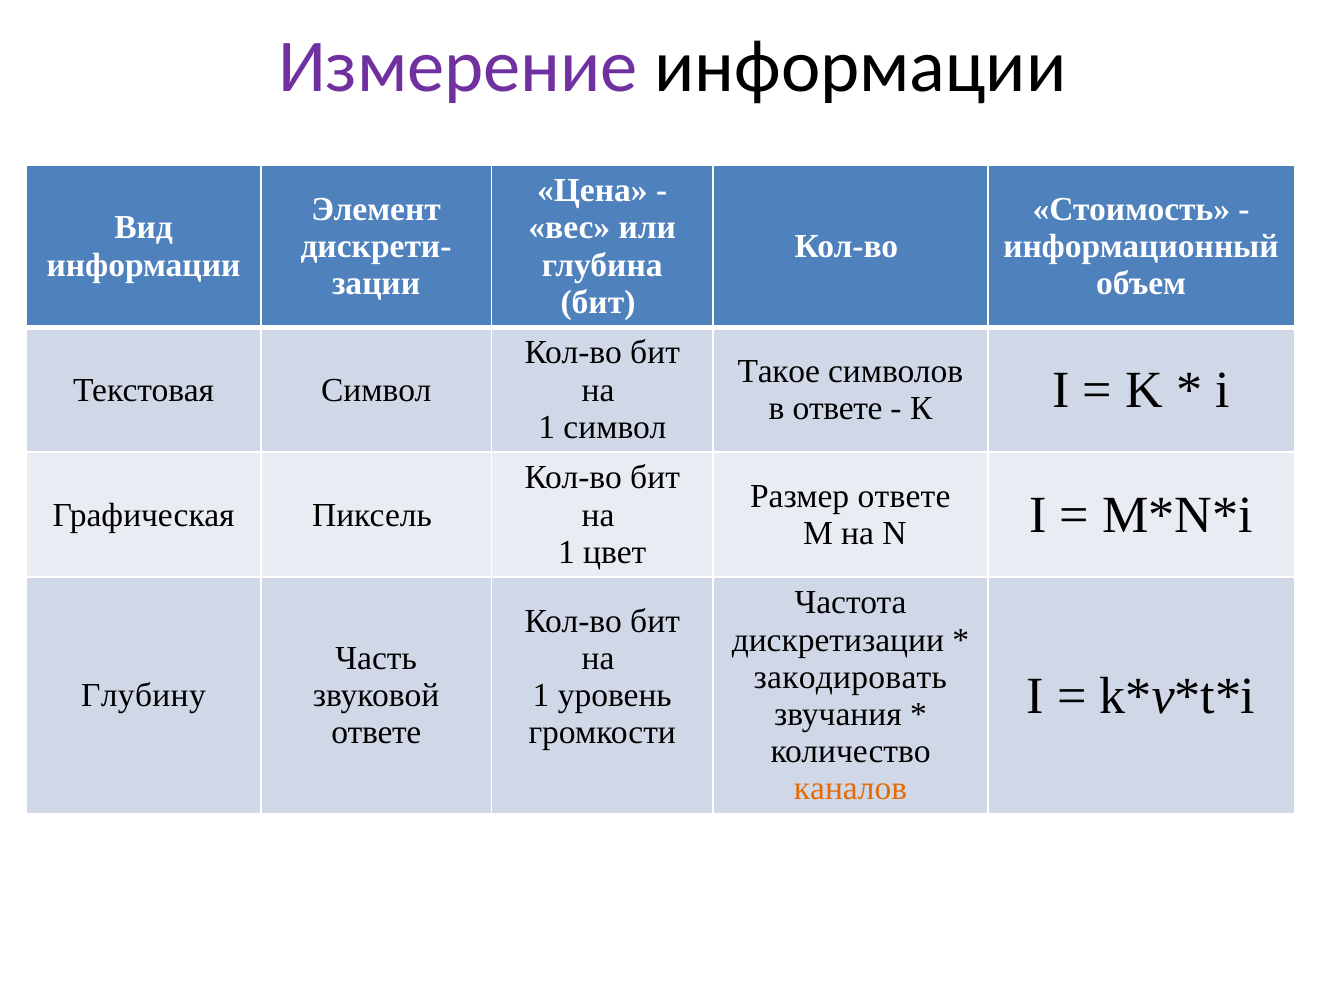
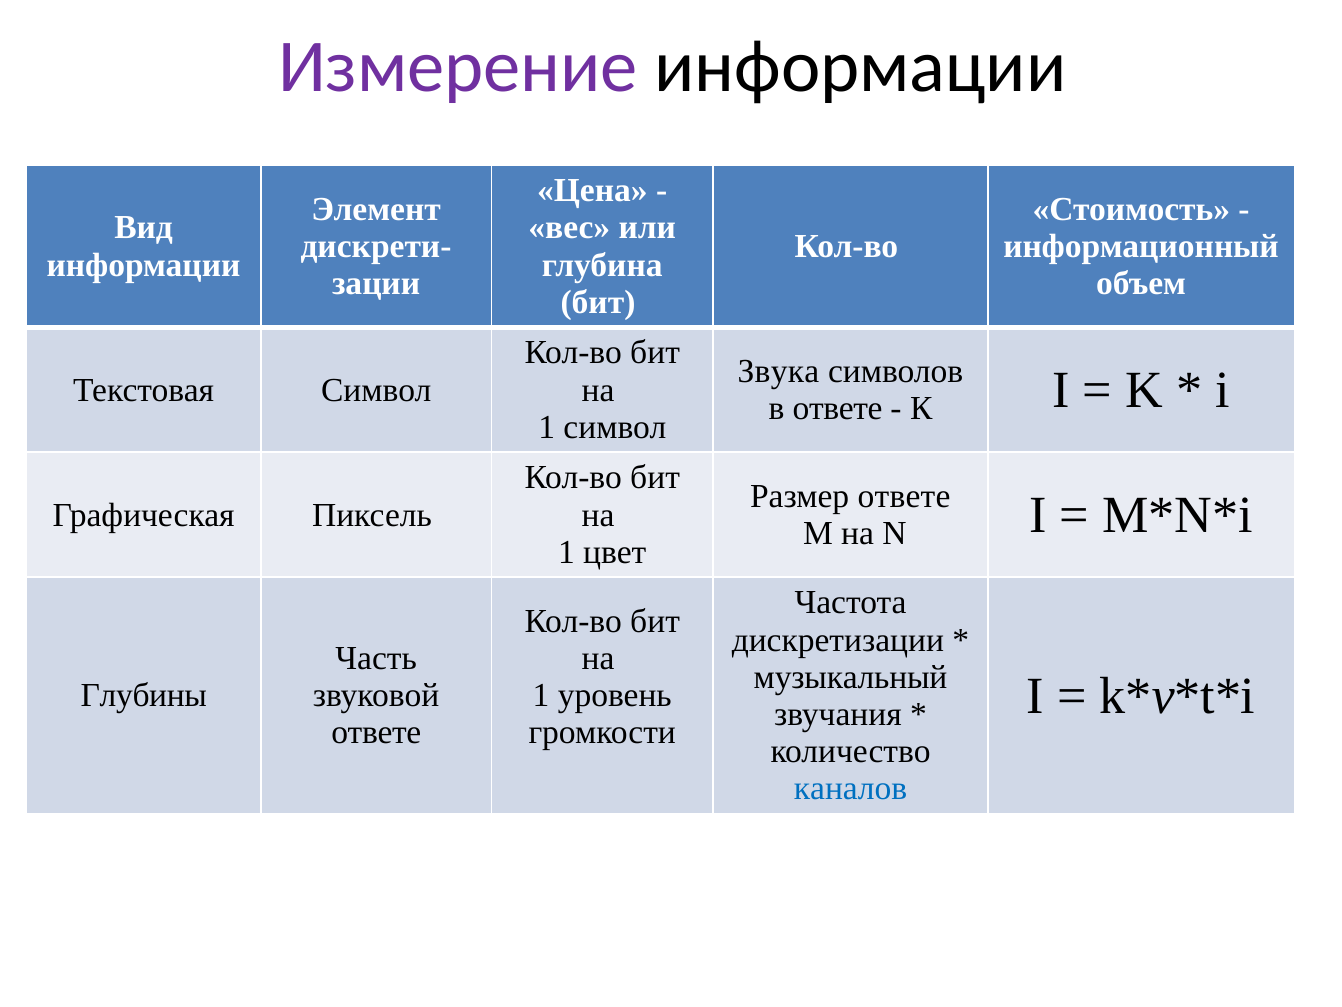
Такое: Такое -> Звука (778, 371)
закодировать: закодировать -> музыкальный (851, 677)
Глубину: Глубину -> Глубины (144, 695)
каналов colour: orange -> blue (851, 788)
